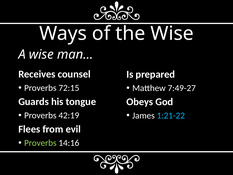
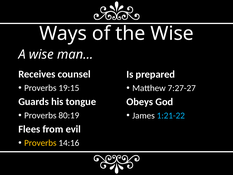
72:15: 72:15 -> 19:15 (69, 88)
7:49-27: 7:49-27 -> 7:27-27 (182, 88)
42:19: 42:19 -> 80:19 (69, 115)
Proverbs colour: light green -> yellow (40, 143)
